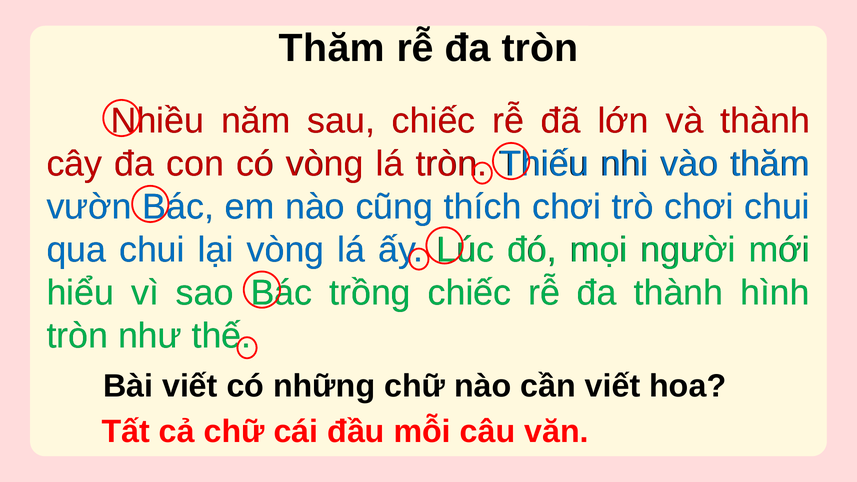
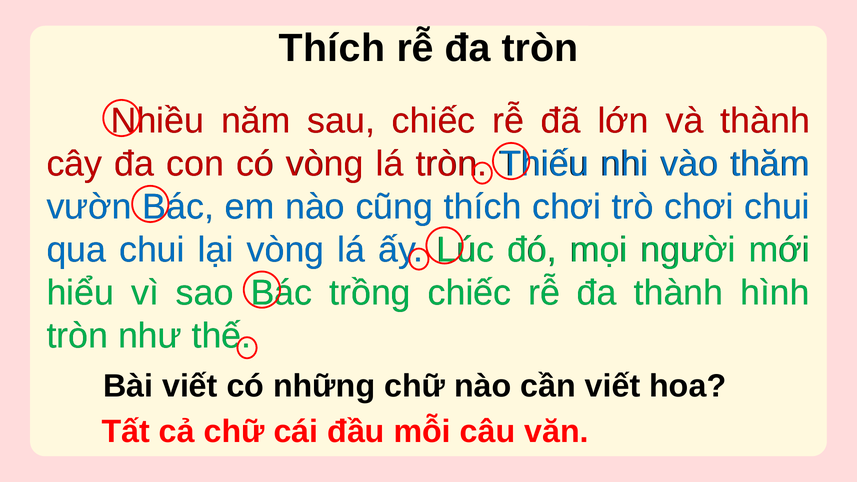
Thăm: Thăm -> Thích (332, 48)
